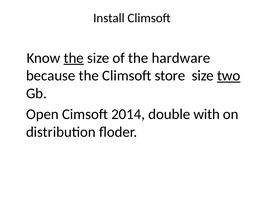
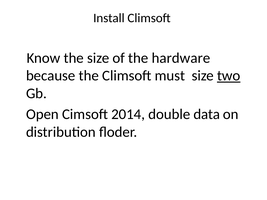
the underline: present -> none (74, 58)
store: store -> must (170, 76)
with: with -> data (207, 114)
